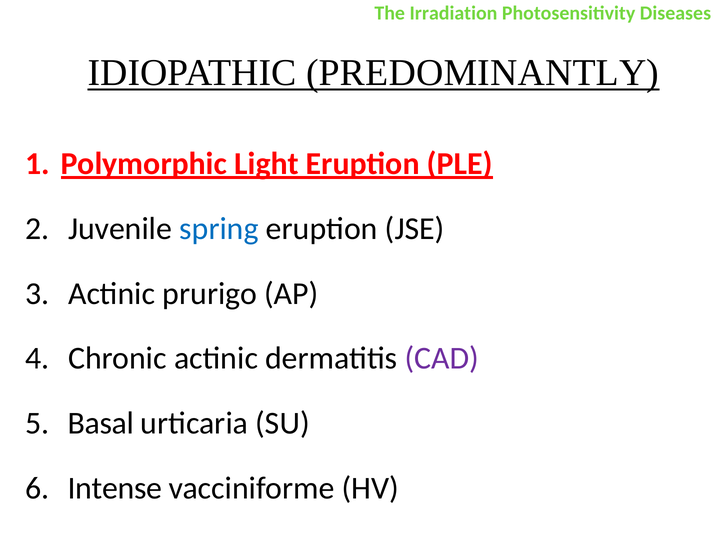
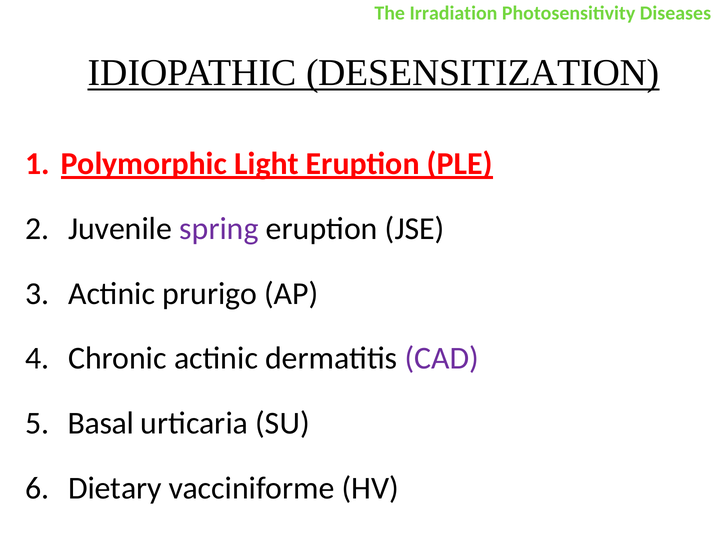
PREDOMINANTLY: PREDOMINANTLY -> DESENSITIZATION (483, 73)
spring colour: blue -> purple (219, 228)
Intense: Intense -> Dietary (115, 488)
